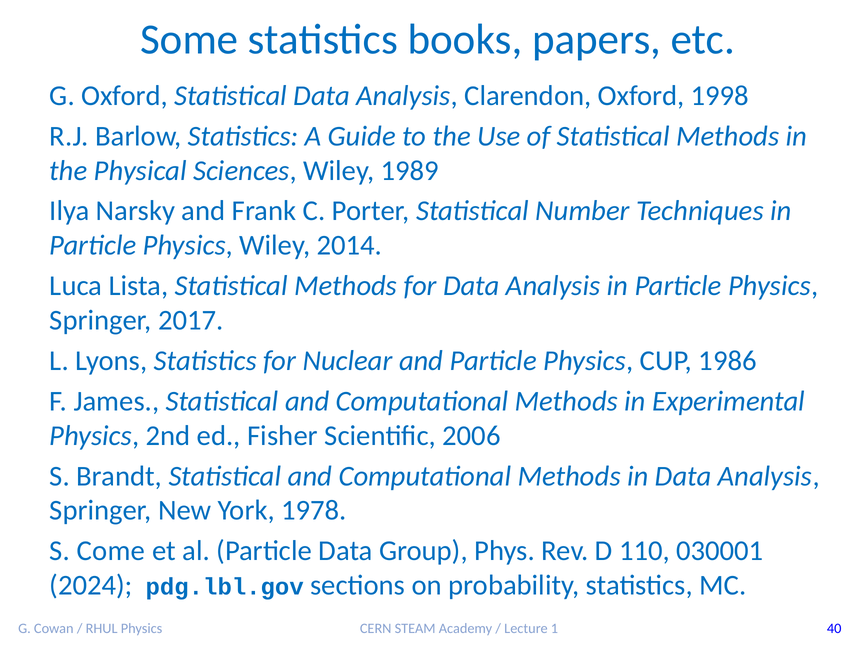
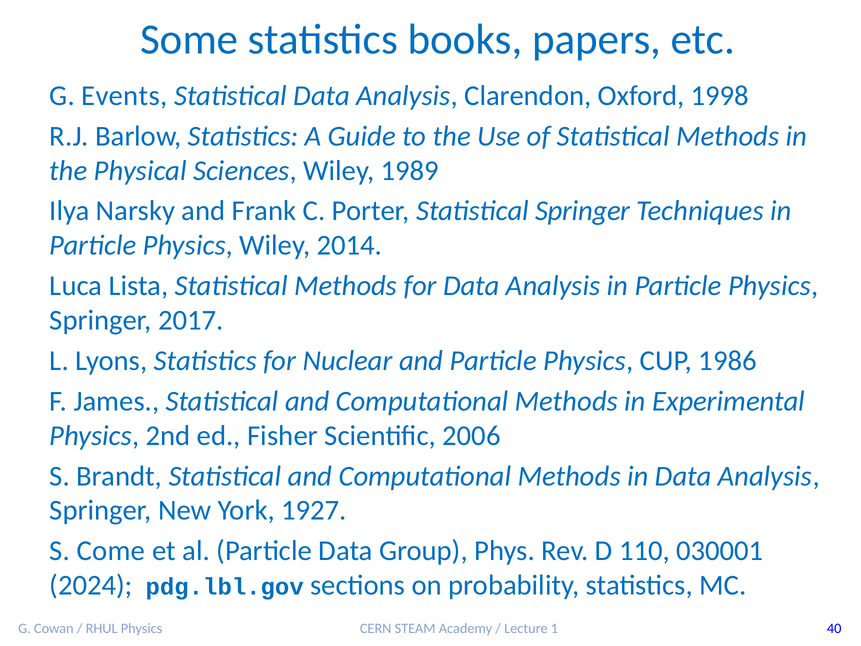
G Oxford: Oxford -> Events (124, 96)
Statistical Number: Number -> Springer (583, 211)
1978: 1978 -> 1927 (314, 510)
